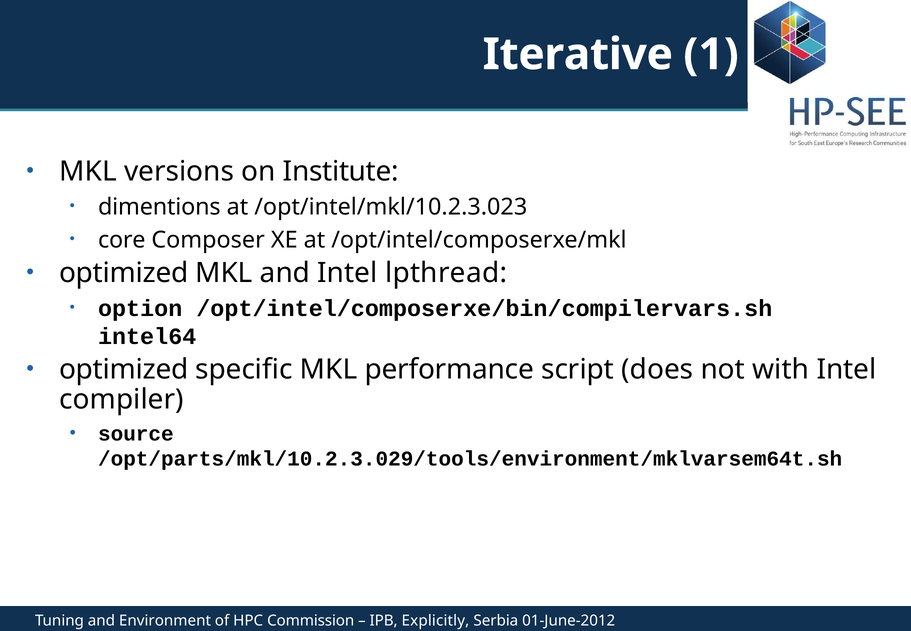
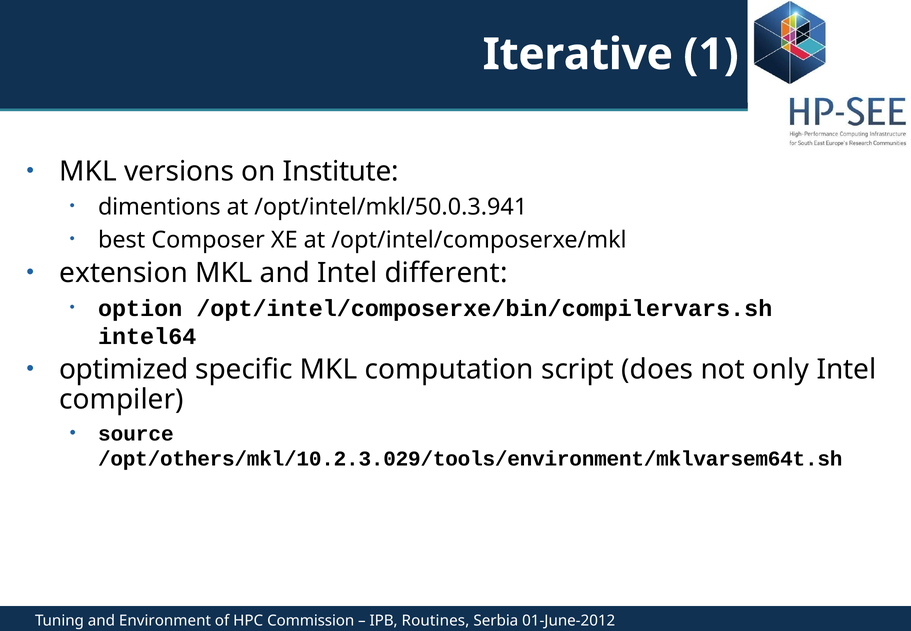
/opt/intel/mkl/10.2.3.023: /opt/intel/mkl/10.2.3.023 -> /opt/intel/mkl/50.0.3.941 (391, 207)
core: core -> best (122, 240)
optimized: optimized -> extension (124, 273)
lpthread: lpthread -> different (446, 273)
performance: performance -> computation (449, 369)
with: with -> only (781, 369)
/opt/parts/mkl/10.2.3.029/tools/environment/mklvarsem64t.sh: /opt/parts/mkl/10.2.3.029/tools/environment/mklvarsem64t.sh -> /opt/others/mkl/10.2.3.029/tools/environment/mklvarsem64t.sh (470, 459)
Explicitly: Explicitly -> Routines (435, 620)
